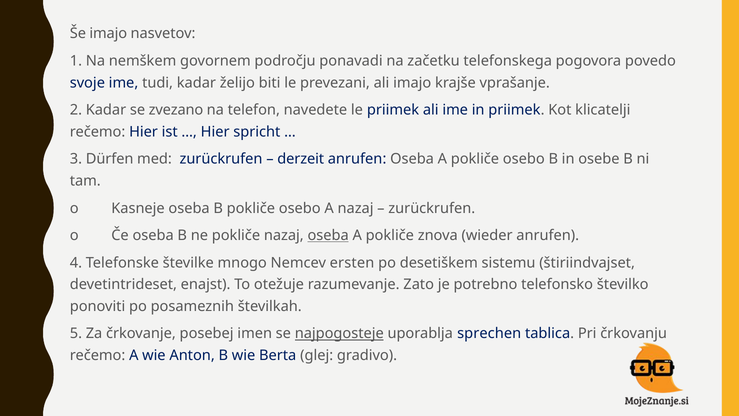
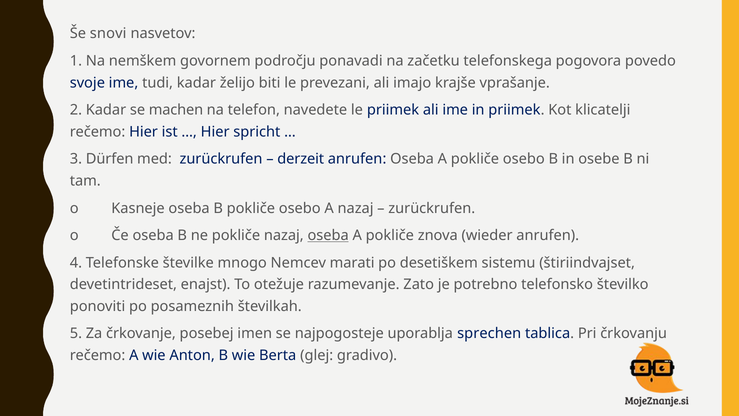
Še imajo: imajo -> snovi (108, 34)
zvezano: zvezano -> machen (176, 110)
ersten: ersten -> marati (352, 262)
najpogosteje underline: present -> none (339, 333)
